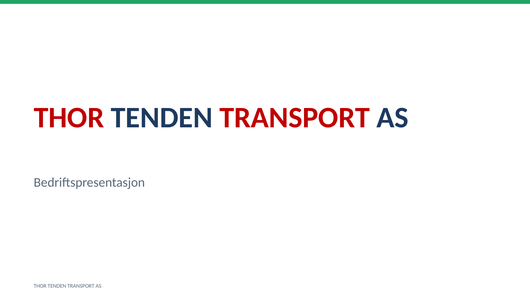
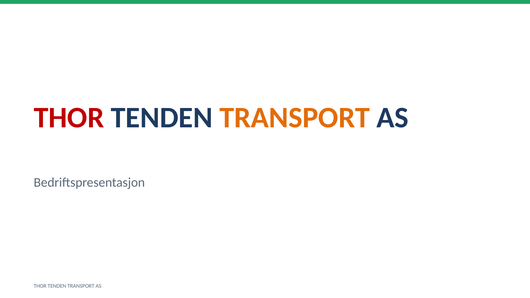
TRANSPORT colour: red -> orange (295, 118)
